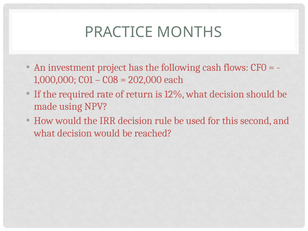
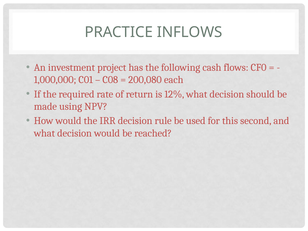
MONTHS: MONTHS -> INFLOWS (190, 32)
202,000: 202,000 -> 200,080 (145, 80)
